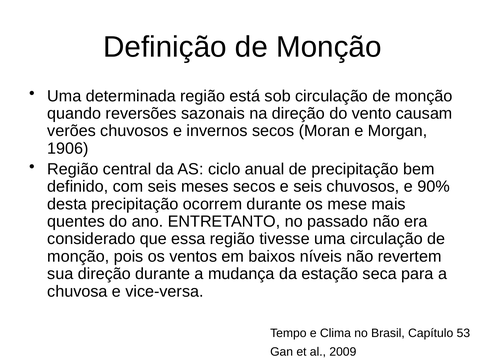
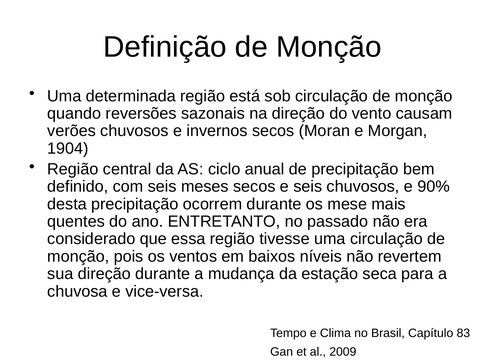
1906: 1906 -> 1904 (68, 148)
53: 53 -> 83 (463, 333)
